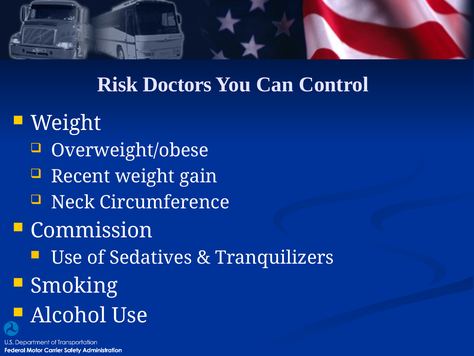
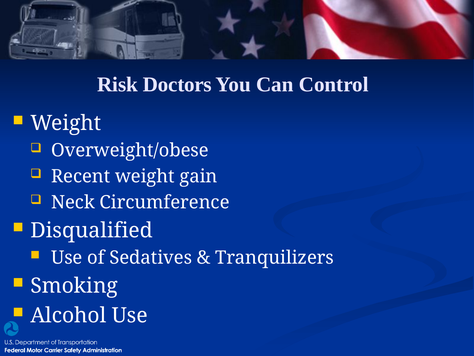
Commission: Commission -> Disqualified (92, 230)
